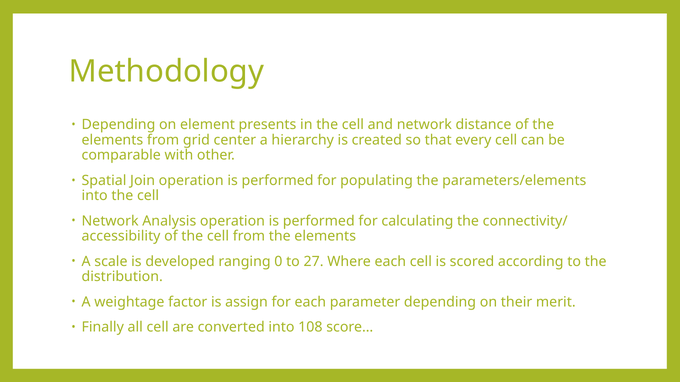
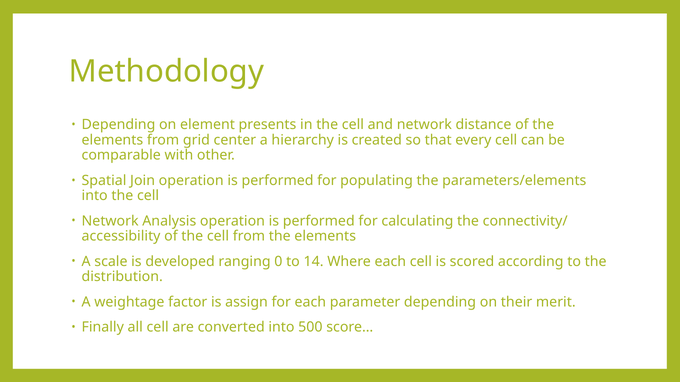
27: 27 -> 14 (314, 262)
108: 108 -> 500 (310, 327)
